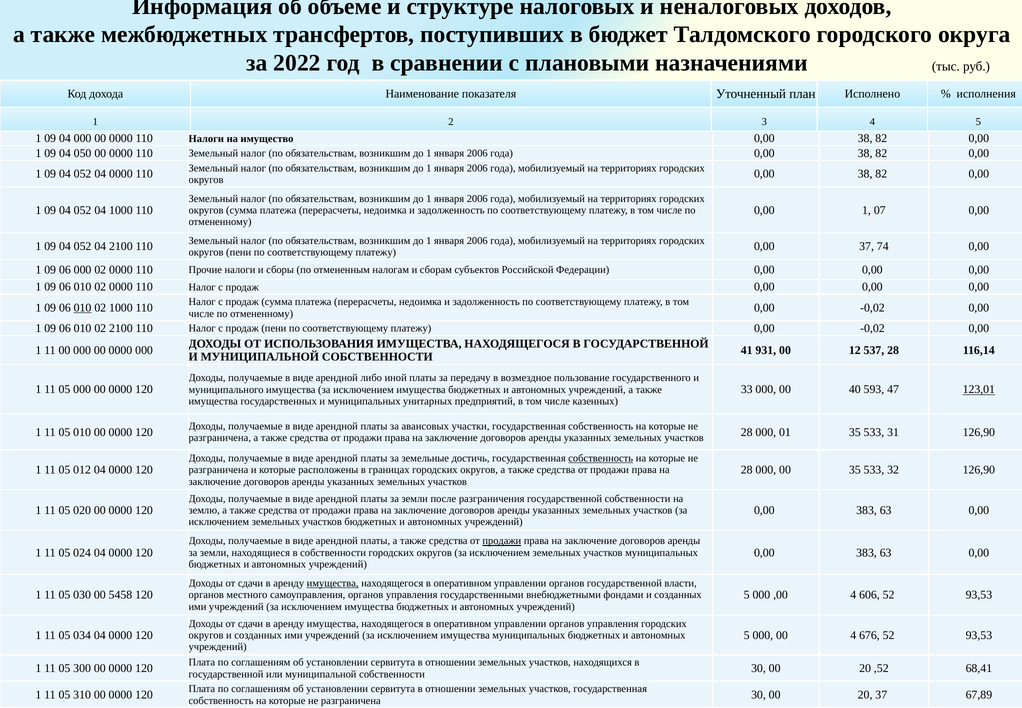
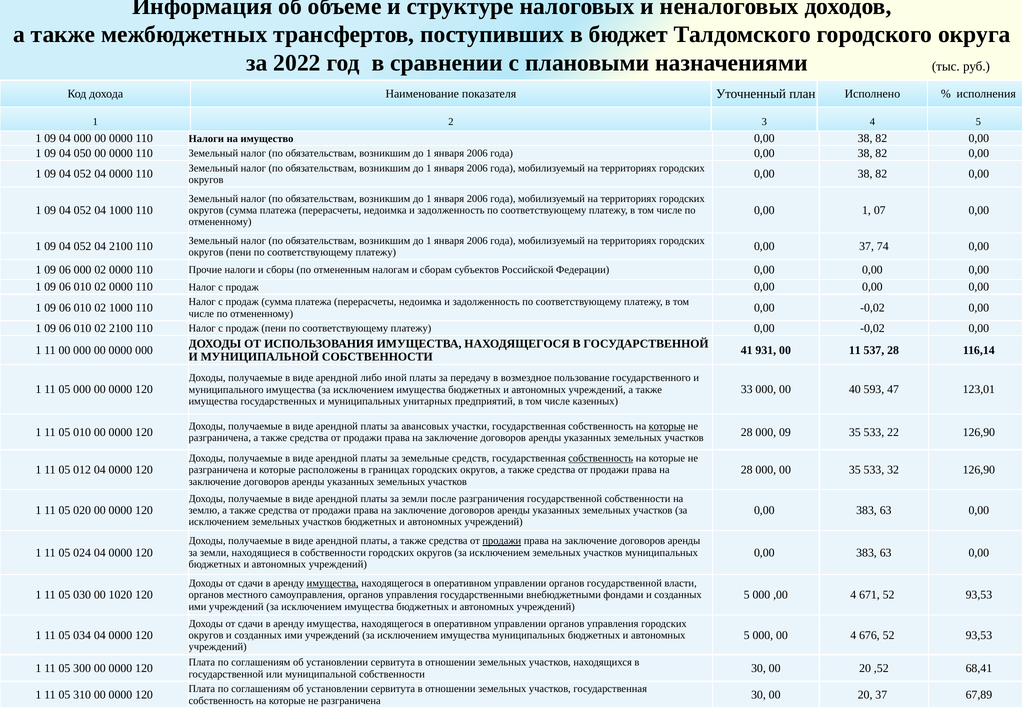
010 underline: present -> none (83, 307)
00 12: 12 -> 11 (855, 350)
123,01 underline: present -> none (979, 389)
которые underline: none -> present (667, 426)
000 01: 01 -> 09 (785, 432)
31: 31 -> 22 (893, 432)
достичь: достичь -> средств (471, 458)
5458: 5458 -> 1020 (120, 595)
606: 606 -> 671 (869, 595)
